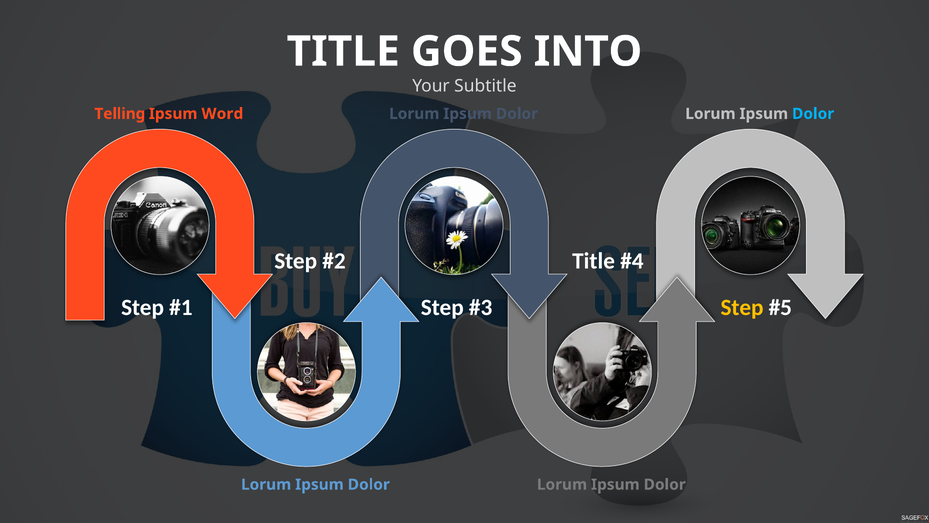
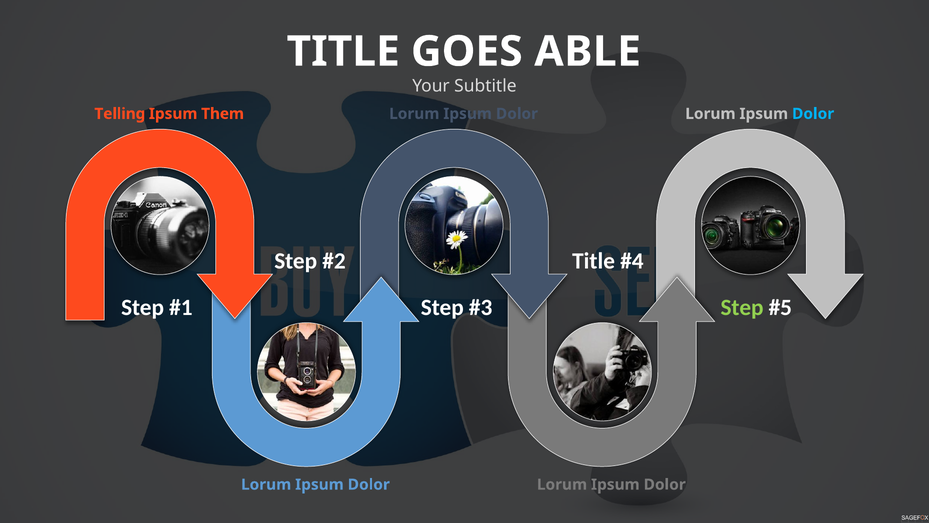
INTO: INTO -> ABLE (588, 52)
Word: Word -> Them (223, 114)
Step colour: yellow -> light green (742, 307)
